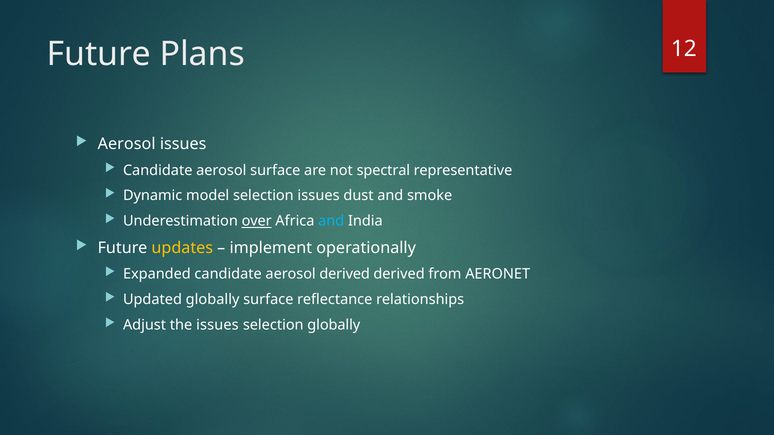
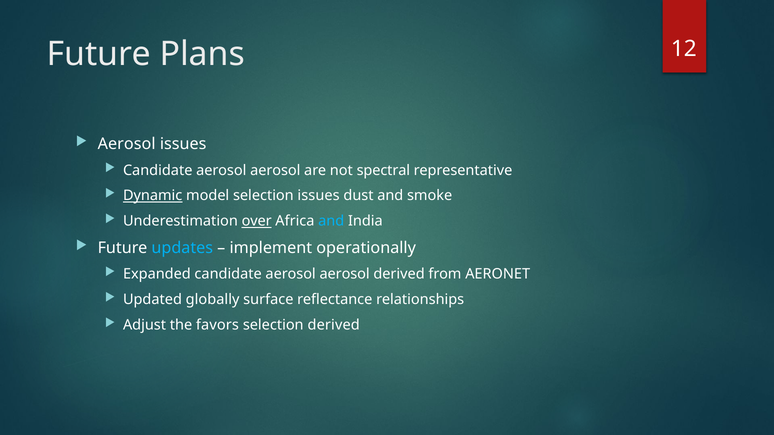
surface: surface -> aerosol (275, 170)
Dynamic underline: none -> present (153, 196)
updates colour: yellow -> light blue (182, 248)
Expanded candidate aerosol derived: derived -> aerosol (345, 274)
the issues: issues -> favors (217, 325)
selection globally: globally -> derived (334, 325)
